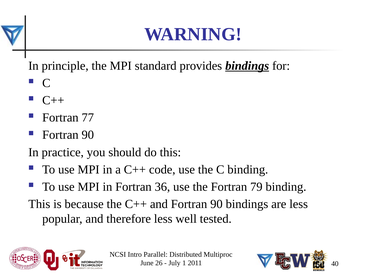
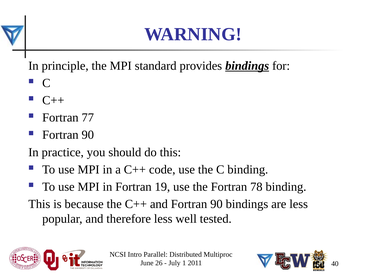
36: 36 -> 19 (162, 186)
79: 79 -> 78 (256, 186)
